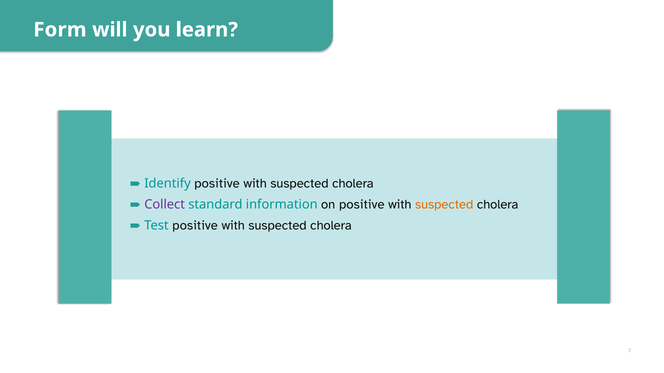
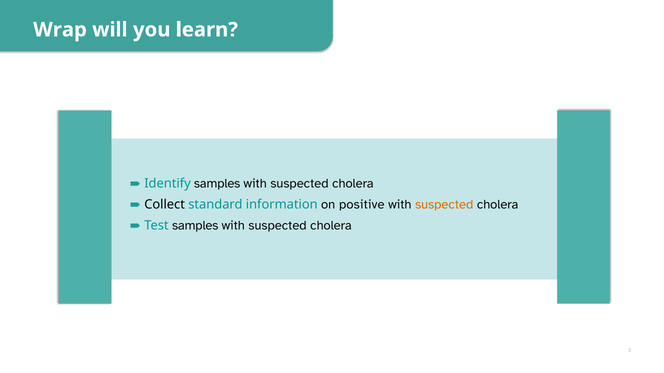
Form: Form -> Wrap (60, 30)
Identify positive: positive -> samples (217, 184)
Collect colour: purple -> black (165, 205)
Test positive: positive -> samples (195, 226)
